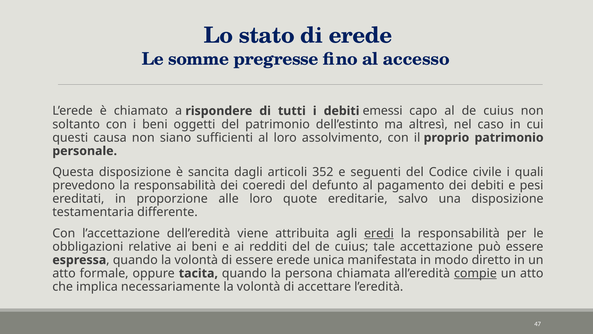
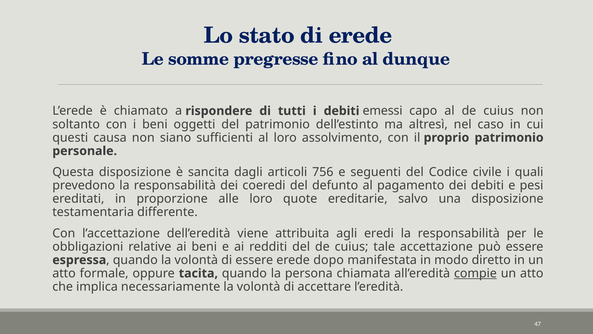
accesso: accesso -> dunque (416, 59)
352: 352 -> 756 (323, 172)
eredi underline: present -> none (379, 233)
unica: unica -> dopo (329, 260)
